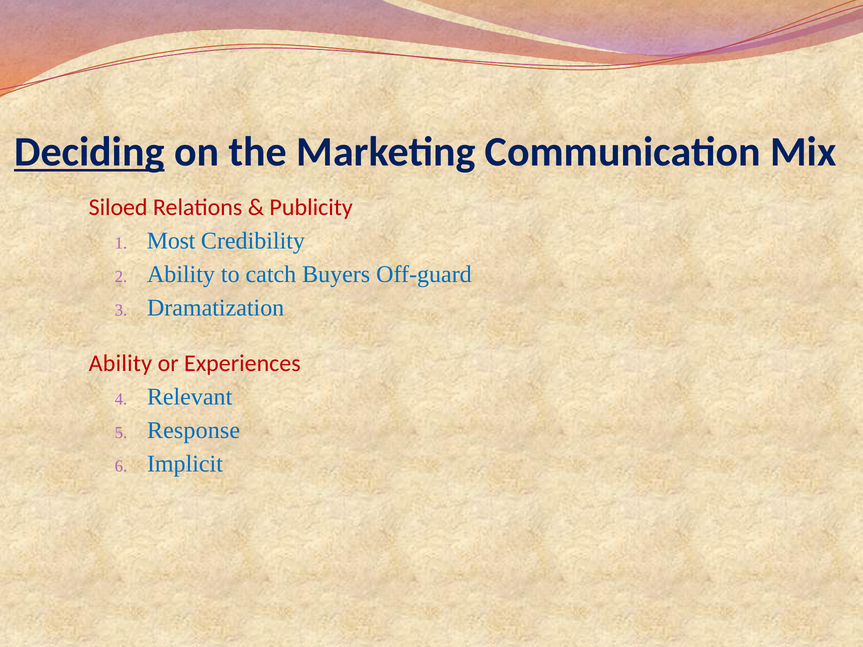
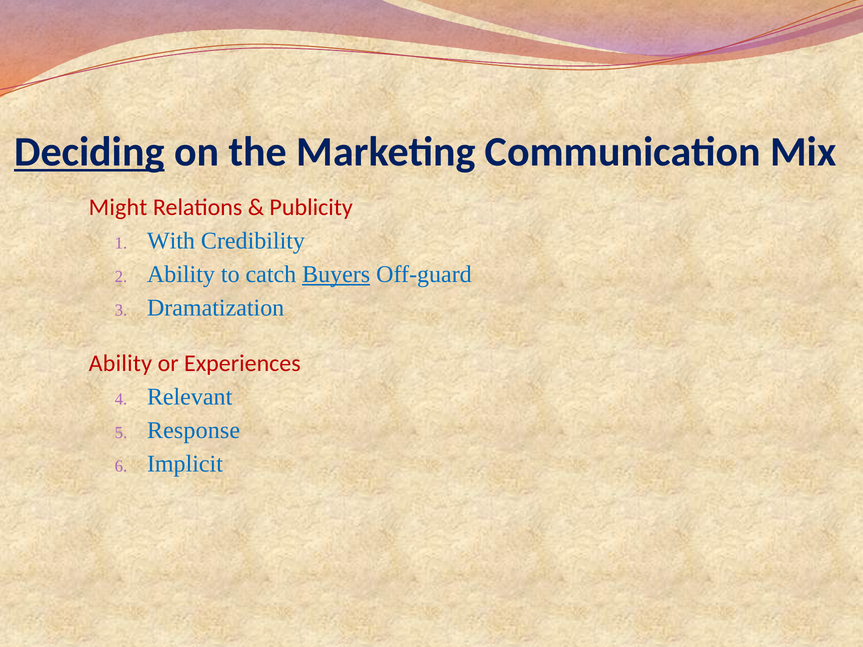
Siloed: Siloed -> Might (118, 207)
Most: Most -> With (171, 241)
Buyers underline: none -> present (336, 274)
